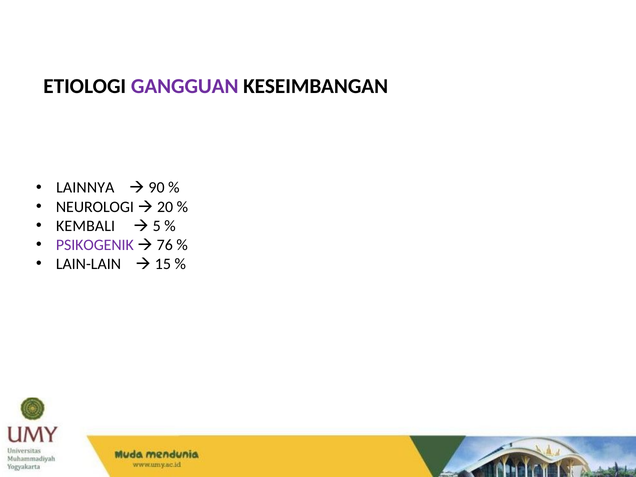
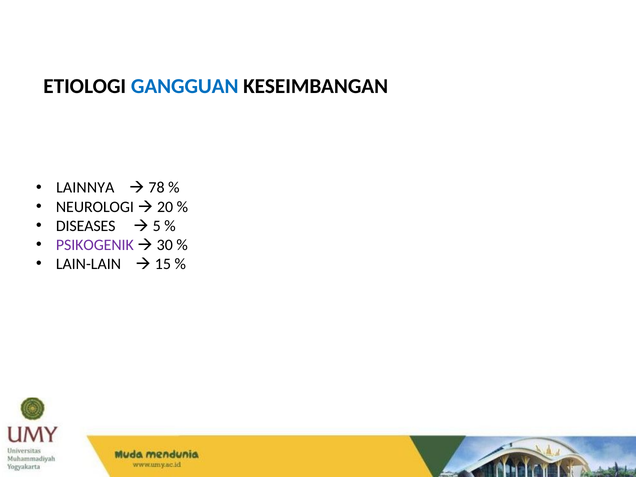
GANGGUAN colour: purple -> blue (185, 86)
90: 90 -> 78 (157, 188)
KEMBALI: KEMBALI -> DISEASES (86, 226)
76: 76 -> 30 (165, 245)
